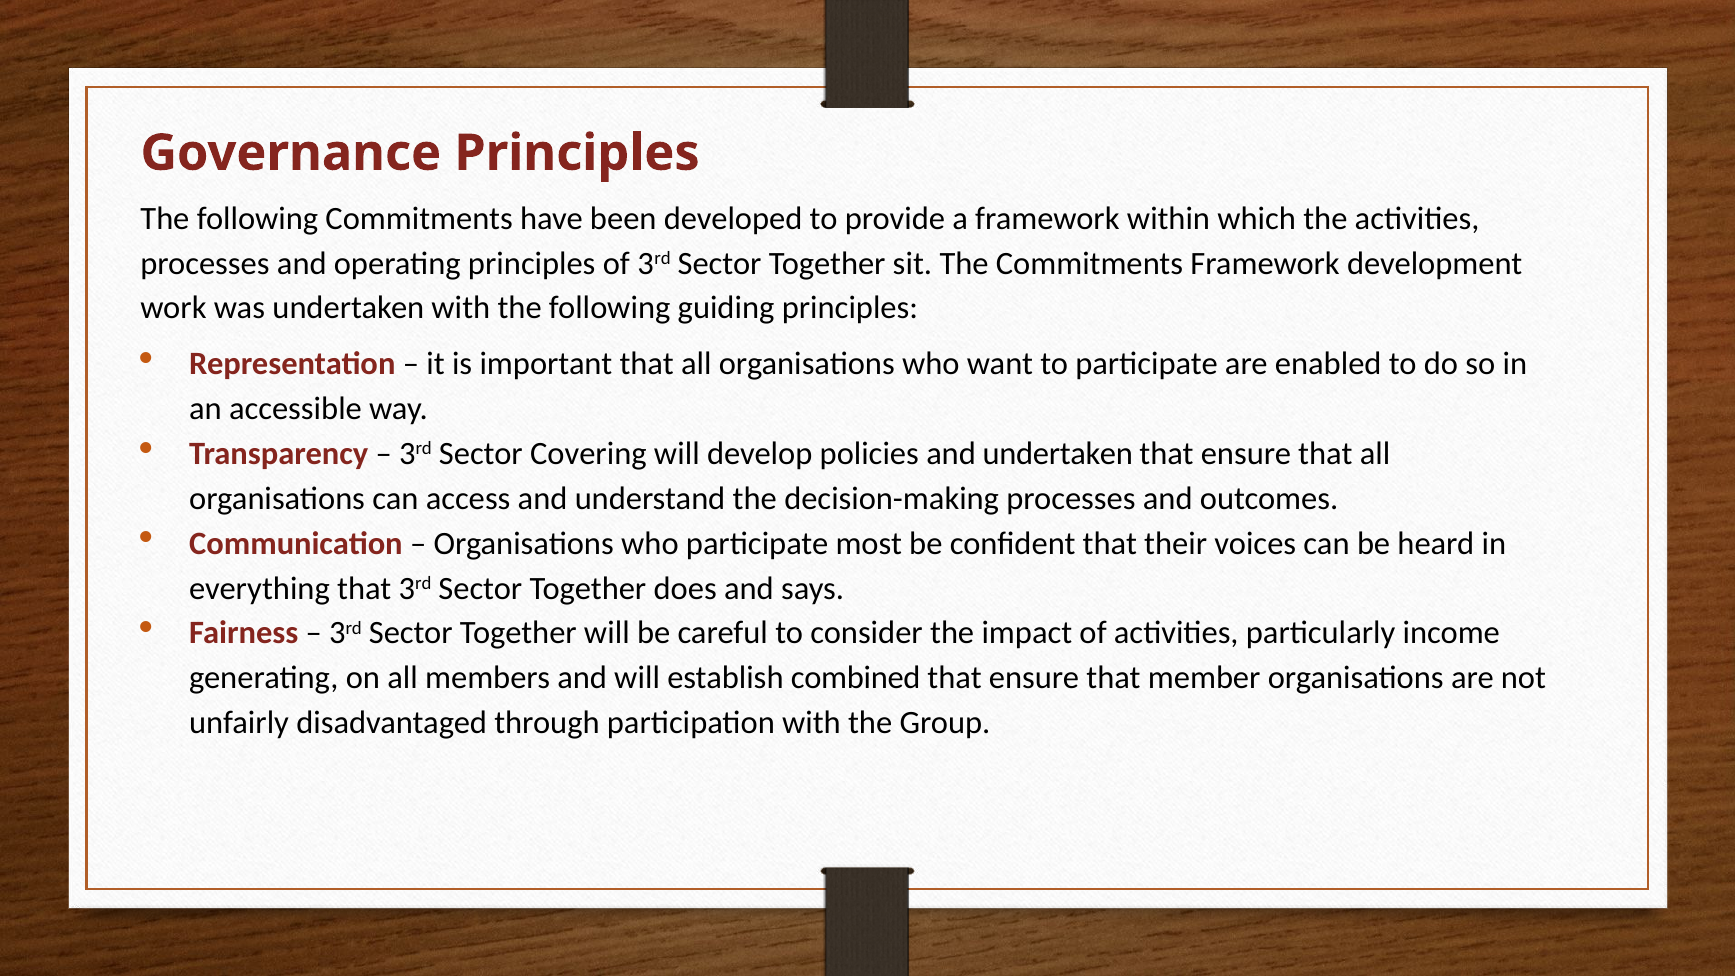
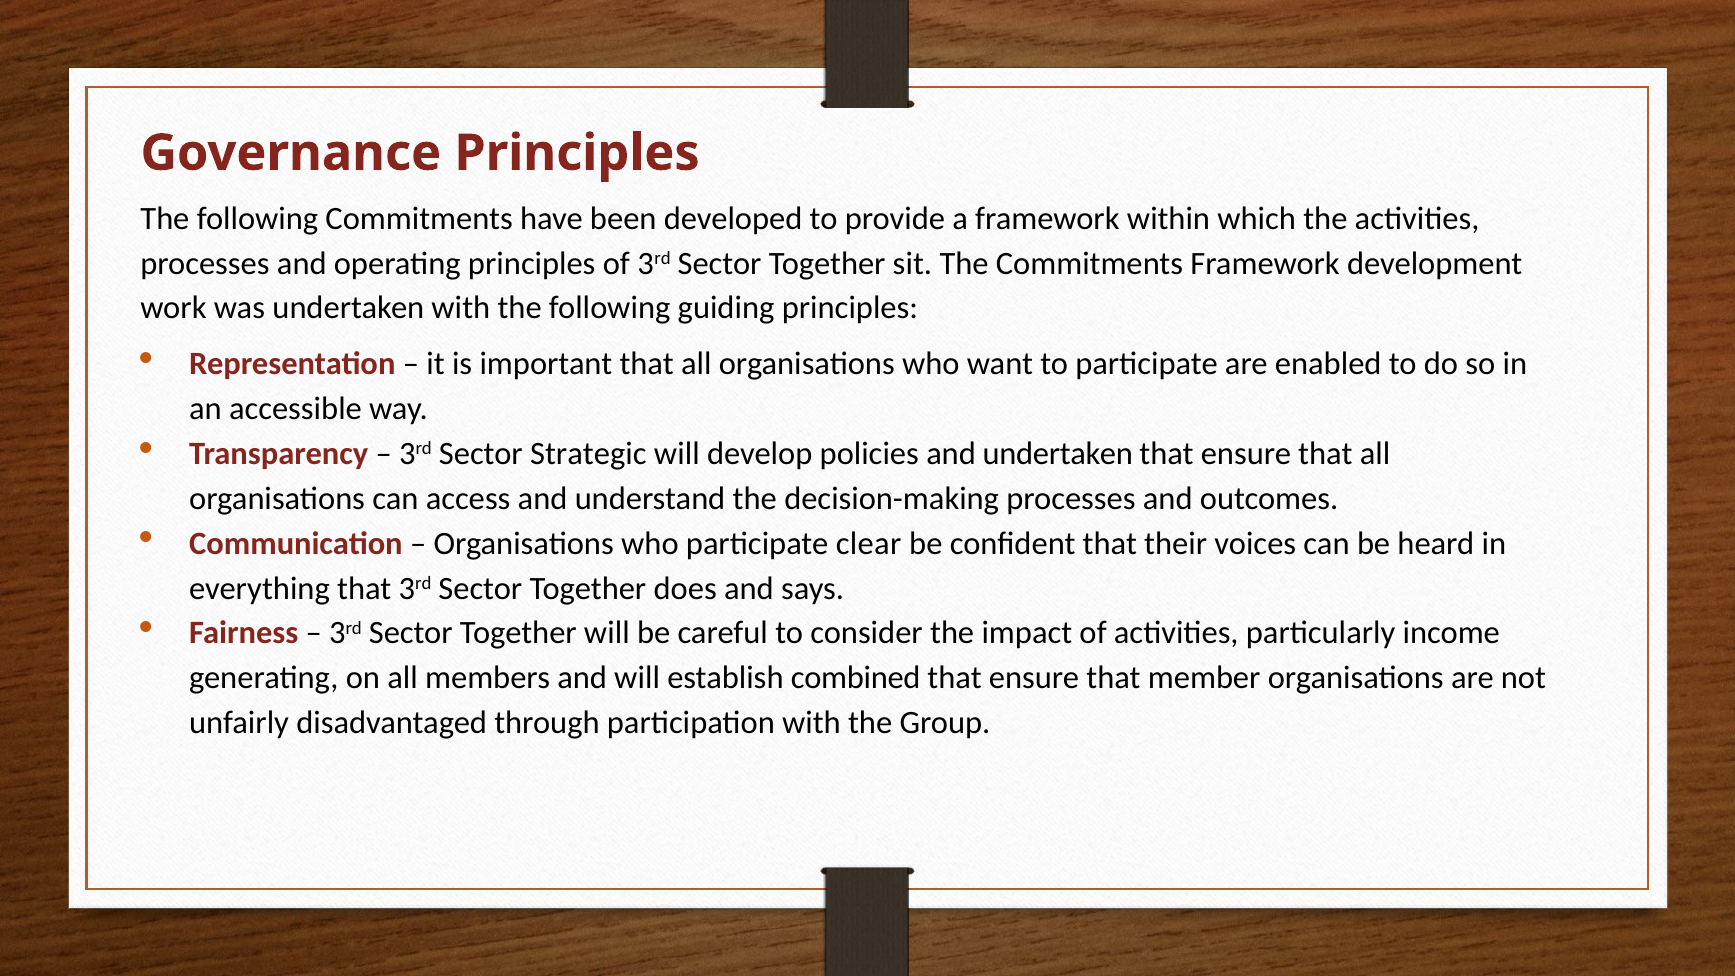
Covering: Covering -> Strategic (588, 454)
most: most -> clear (869, 543)
